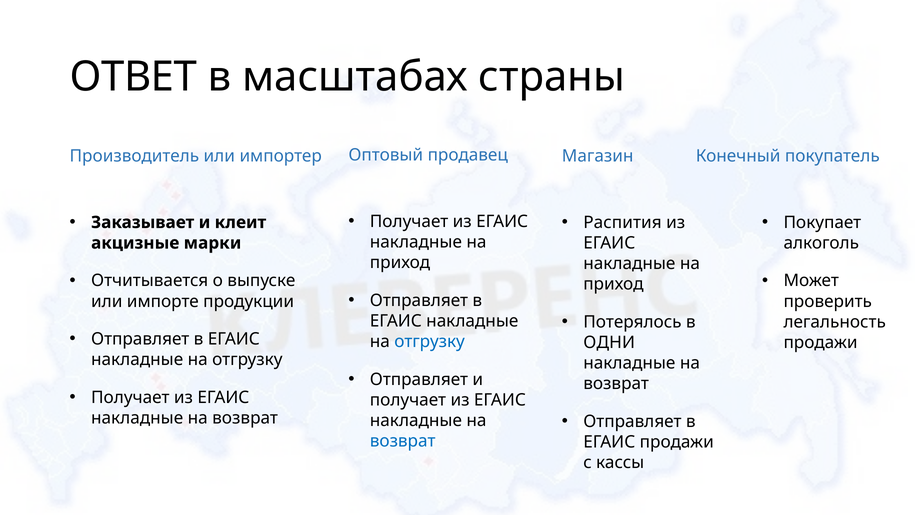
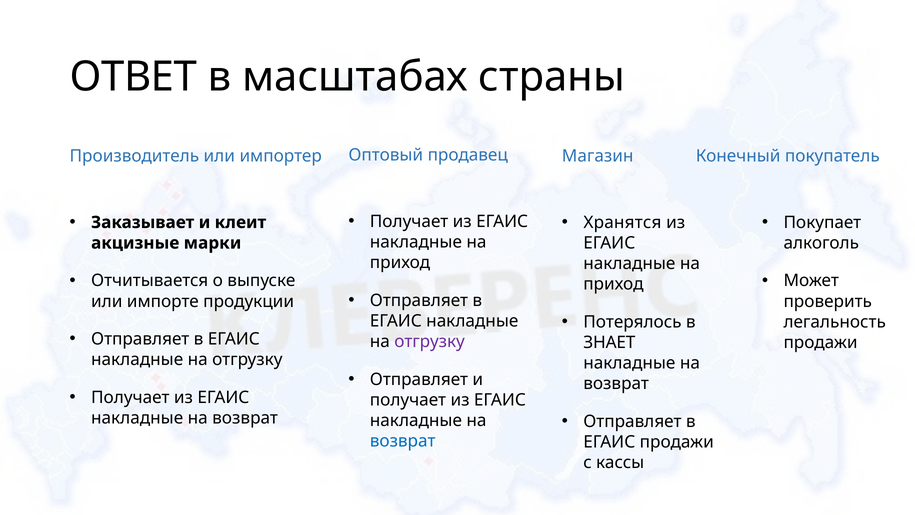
Распития: Распития -> Хранятся (622, 222)
отгрузку colour: blue -> purple (430, 342)
ОДНИ: ОДНИ -> ЗНАЕТ (609, 342)
